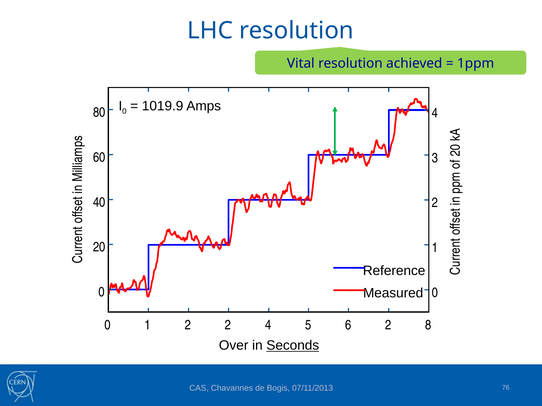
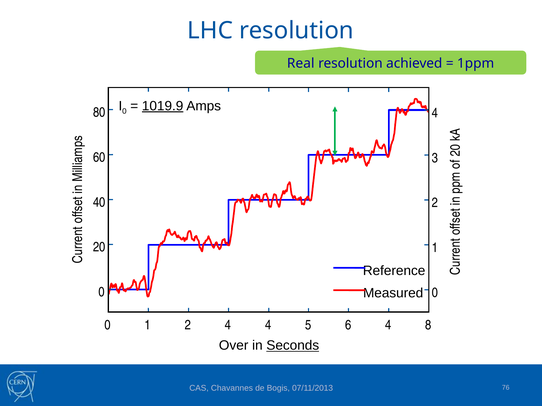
Vital: Vital -> Real (301, 64)
1019.9 underline: none -> present (163, 106)
2 2: 2 -> 4 (228, 325)
6 2: 2 -> 4 (388, 325)
